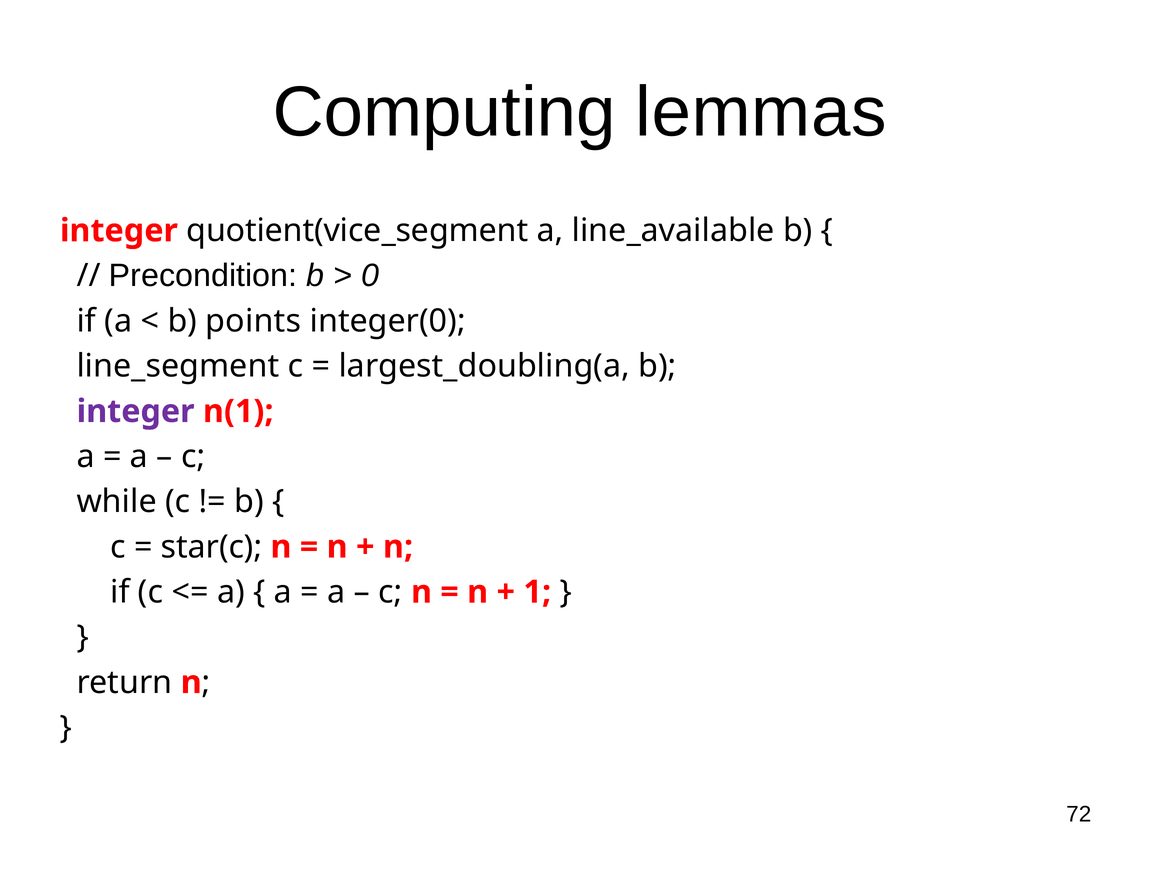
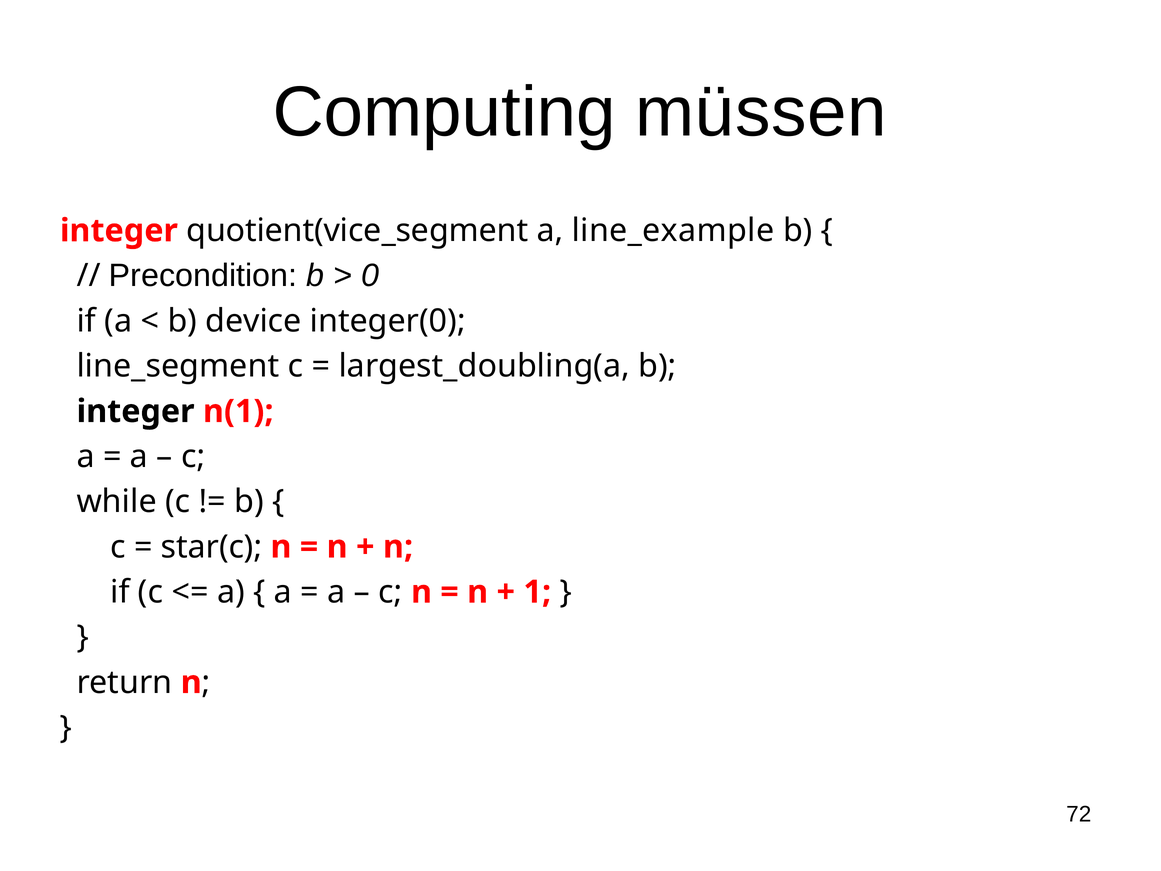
lemmas: lemmas -> müssen (761, 112)
line_available: line_available -> line_example (673, 231)
points: points -> device (253, 321)
integer colour: purple -> black (136, 411)
